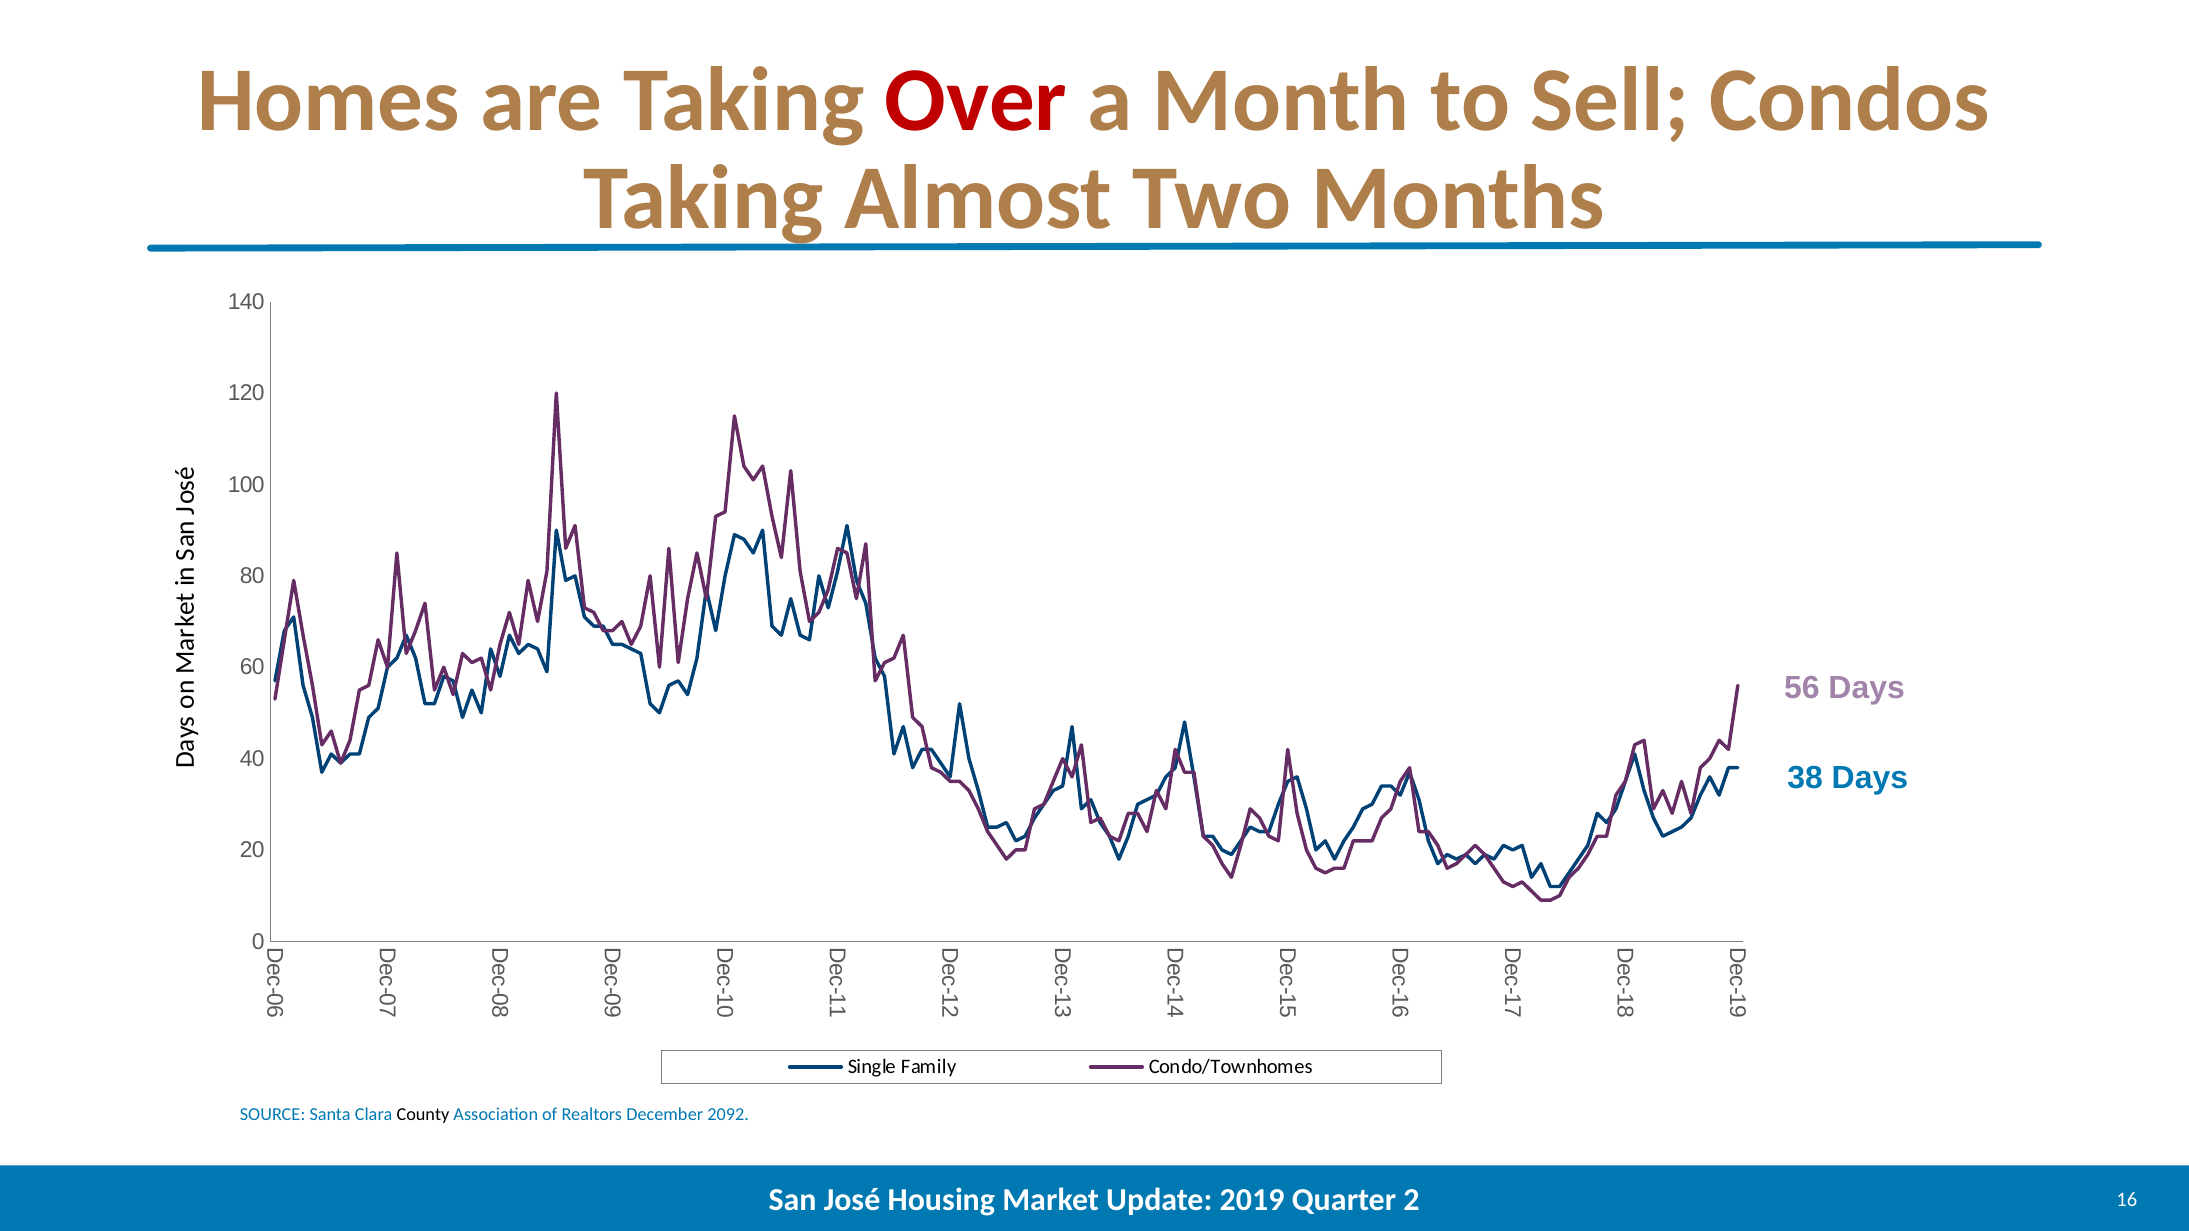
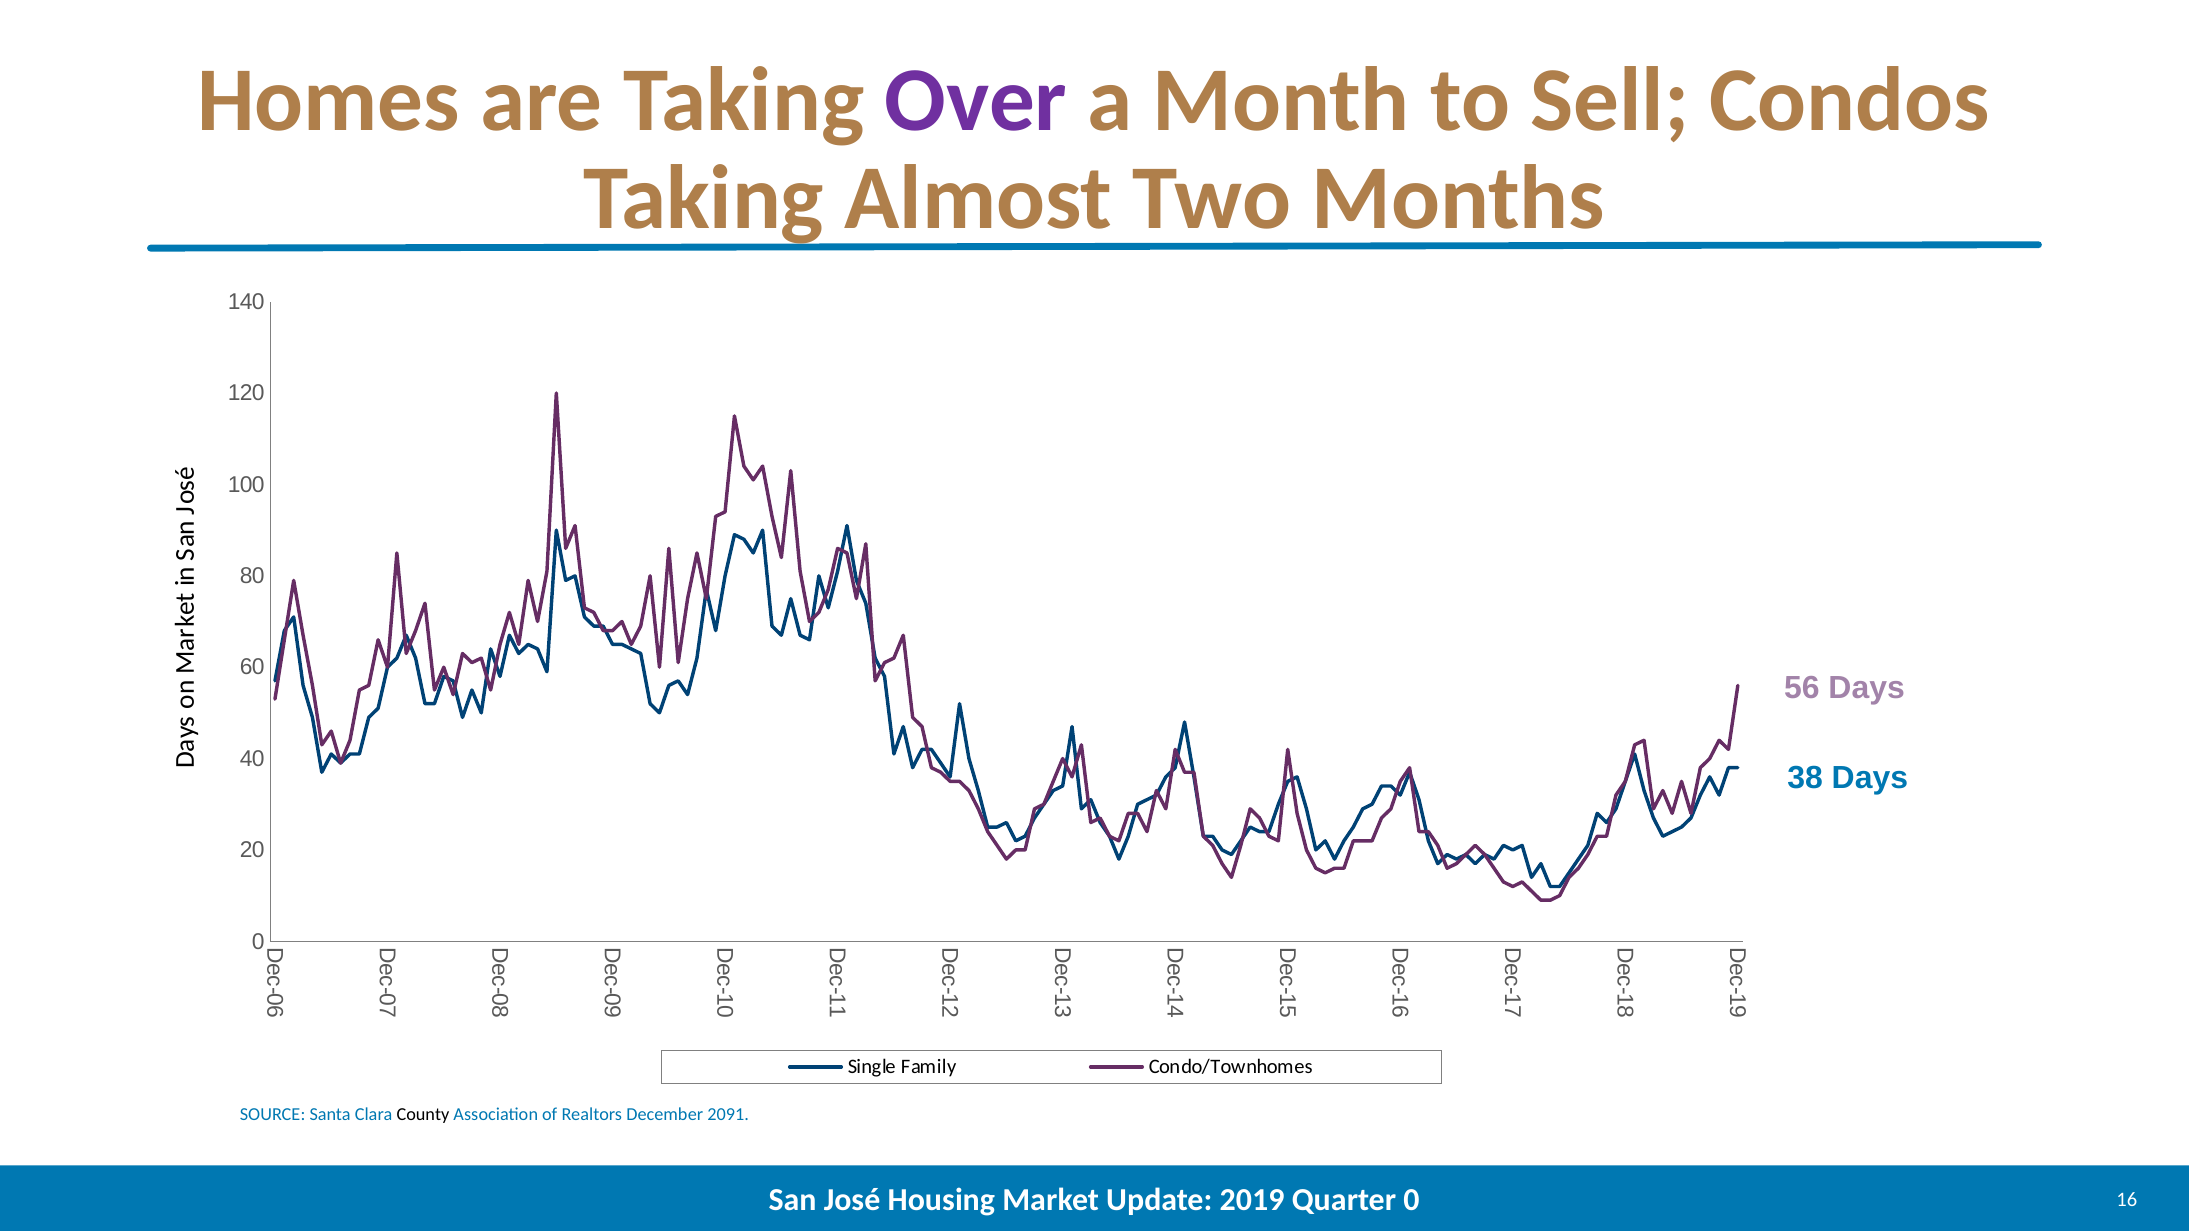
Over colour: red -> purple (976, 100)
2092: 2092 -> 2091 (728, 1115)
Quarter 2: 2 -> 0 (1411, 1201)
